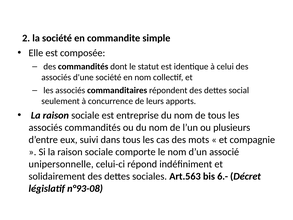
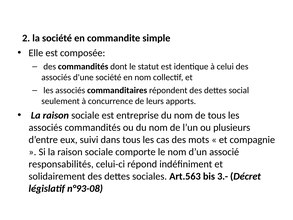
unipersonnelle: unipersonnelle -> responsabilités (61, 164)
6.-: 6.- -> 3.- (223, 176)
